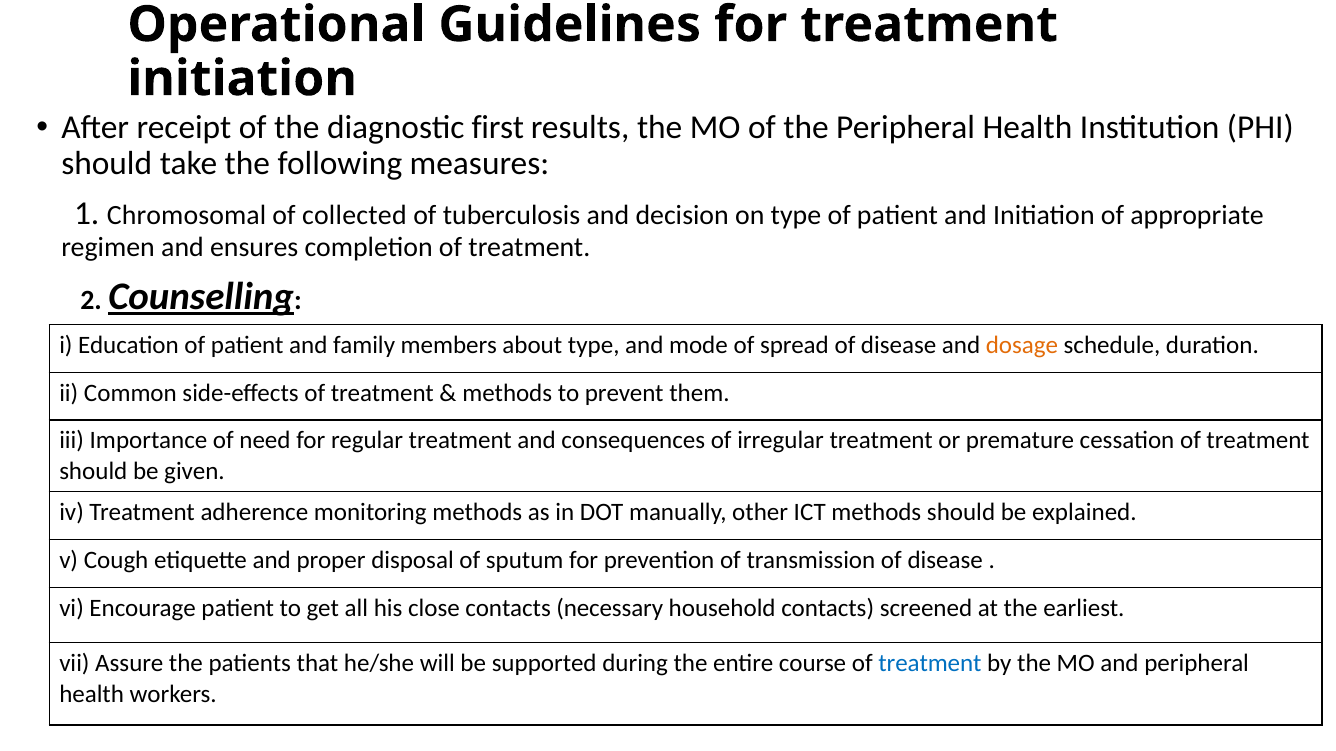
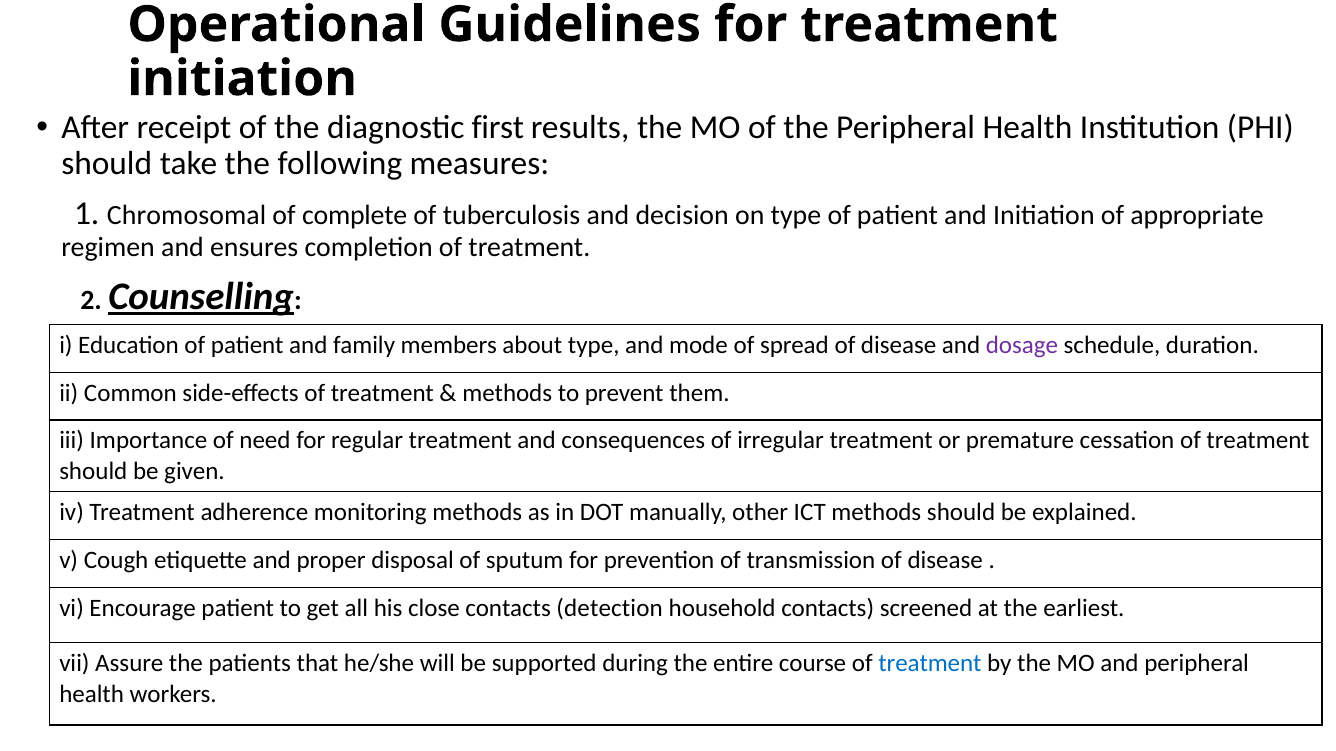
collected: collected -> complete (355, 216)
dosage colour: orange -> purple (1022, 346)
necessary: necessary -> detection (610, 608)
